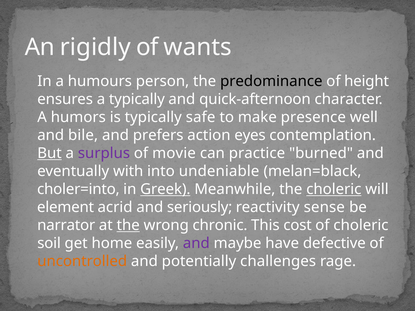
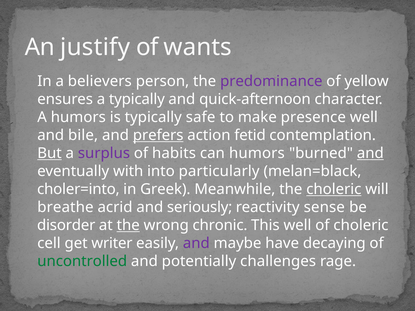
rigidly: rigidly -> justify (95, 47)
humours: humours -> believers (100, 81)
predominance colour: black -> purple (271, 81)
height: height -> yellow (367, 81)
prefers underline: none -> present (158, 135)
eyes: eyes -> fetid (250, 135)
movie: movie -> habits (174, 153)
can practice: practice -> humors (257, 153)
and underline: none -> present (370, 153)
undeniable: undeniable -> particularly (219, 171)
Greek underline: present -> none (165, 189)
element: element -> breathe (65, 207)
narrator: narrator -> disorder (66, 225)
This cost: cost -> well (297, 225)
soil: soil -> cell (49, 243)
home: home -> writer (112, 243)
defective: defective -> decaying (334, 243)
uncontrolled colour: orange -> green (82, 261)
